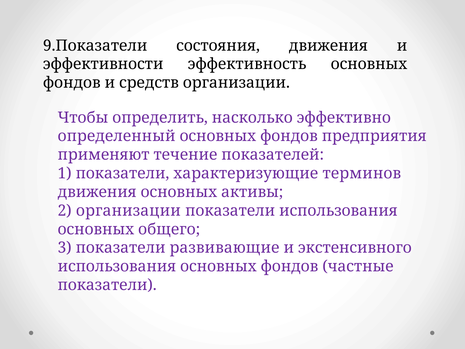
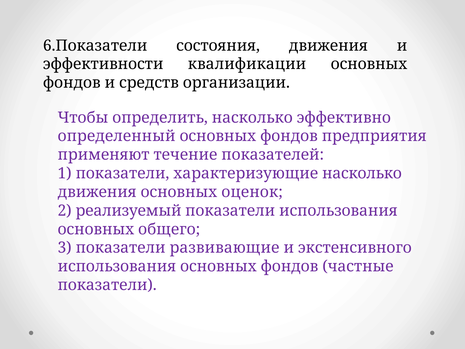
9.Показатели: 9.Показатели -> 6.Показатели (95, 46)
эффективность: эффективность -> квалификации (247, 64)
характеризующие терминов: терминов -> насколько (362, 173)
активы: активы -> оценок (252, 192)
2 организации: организации -> реализуемый (129, 210)
